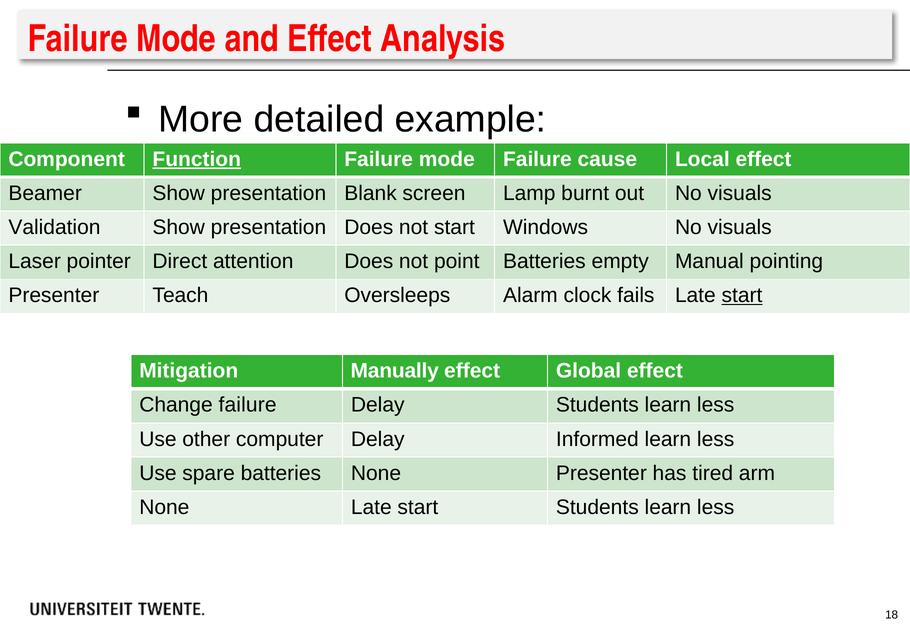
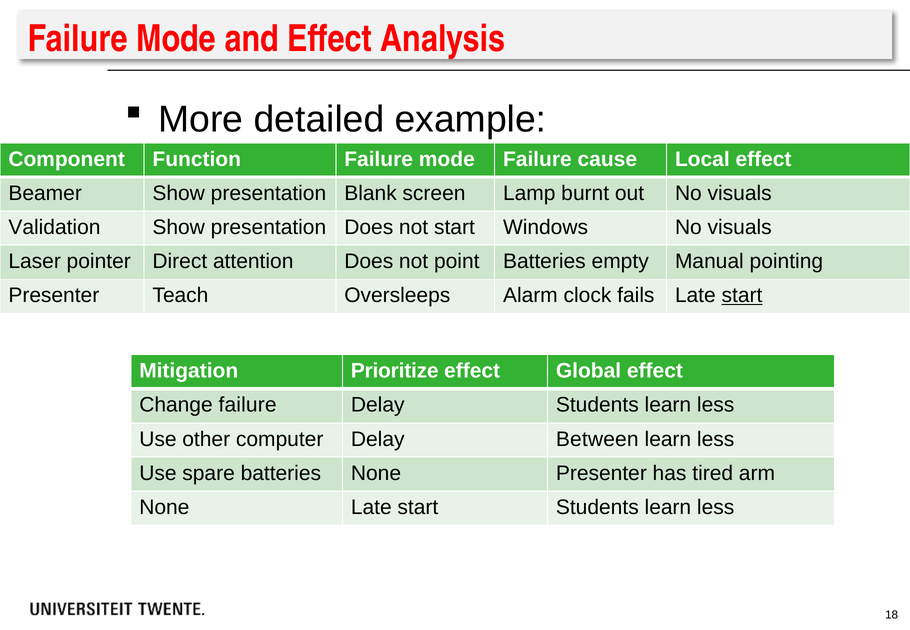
Function underline: present -> none (197, 159)
Manually: Manually -> Prioritize (395, 371)
Informed: Informed -> Between (597, 439)
